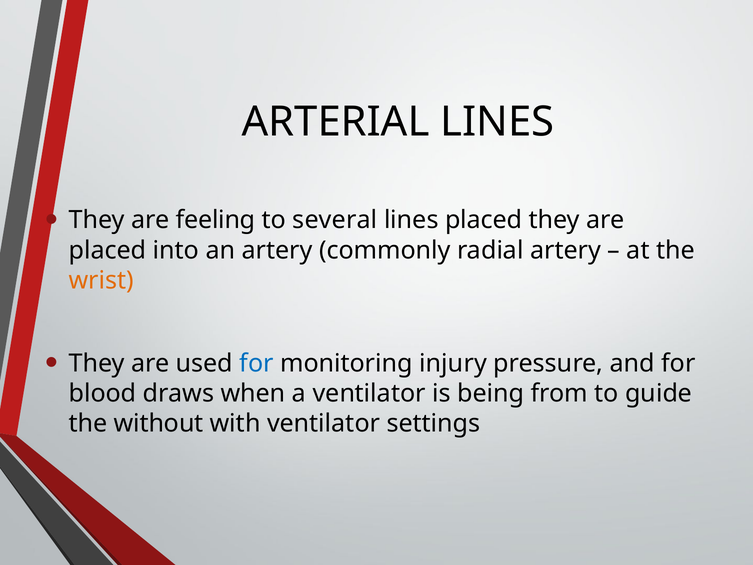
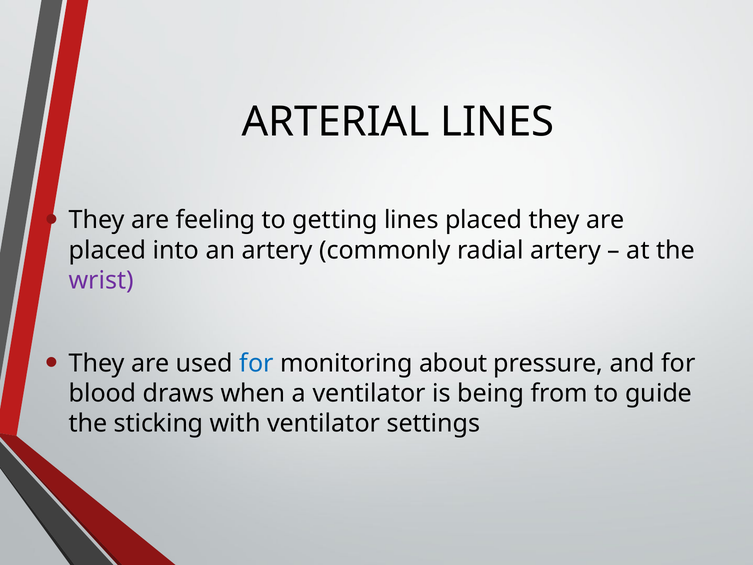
several: several -> getting (335, 220)
wrist colour: orange -> purple (101, 280)
injury: injury -> about (453, 363)
without: without -> sticking (159, 423)
